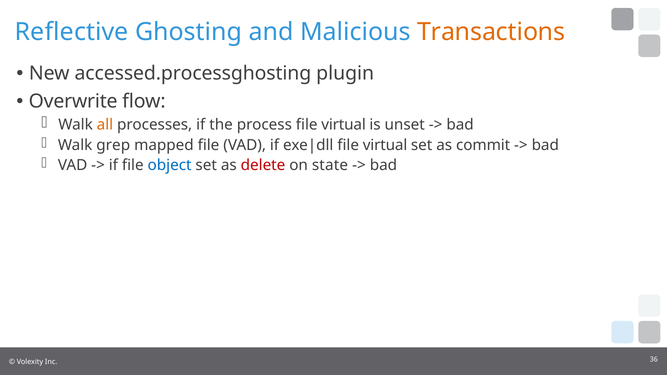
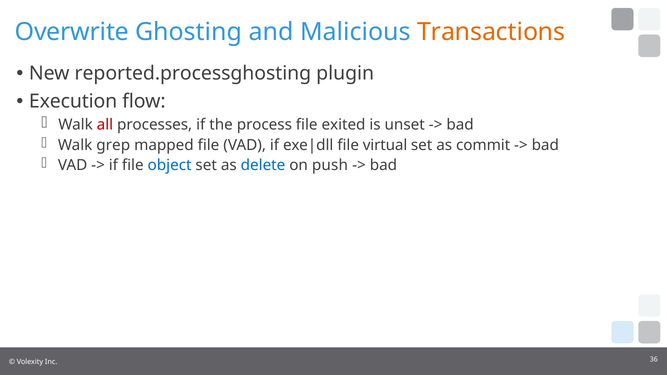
Reflective: Reflective -> Overwrite (72, 32)
accessed.processghosting: accessed.processghosting -> reported.processghosting (193, 74)
Overwrite: Overwrite -> Execution (73, 102)
all colour: orange -> red (105, 125)
process file virtual: virtual -> exited (344, 125)
delete colour: red -> blue (263, 165)
state: state -> push (330, 165)
